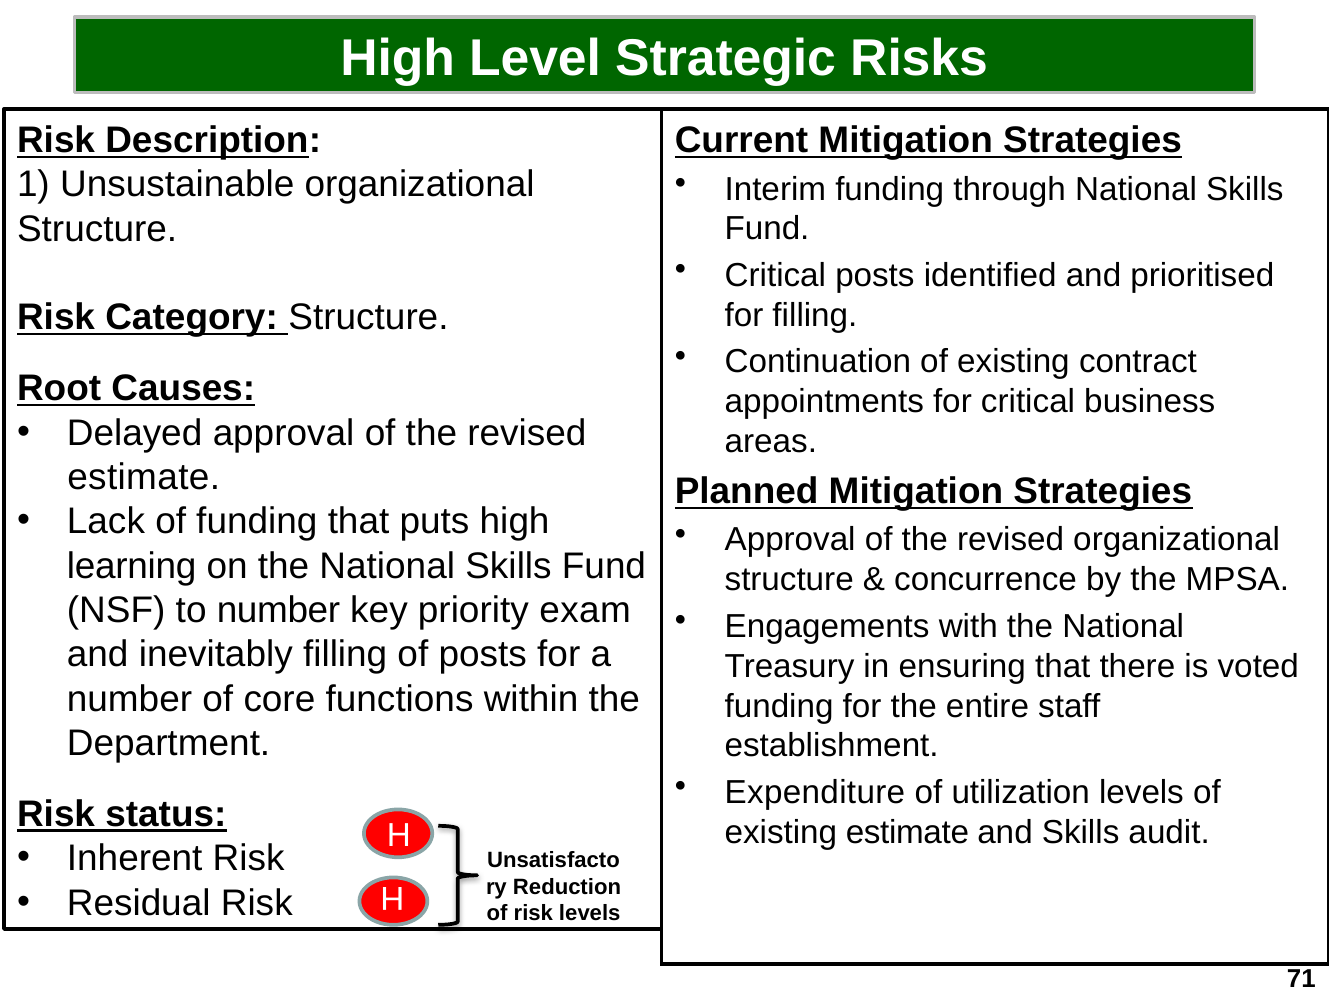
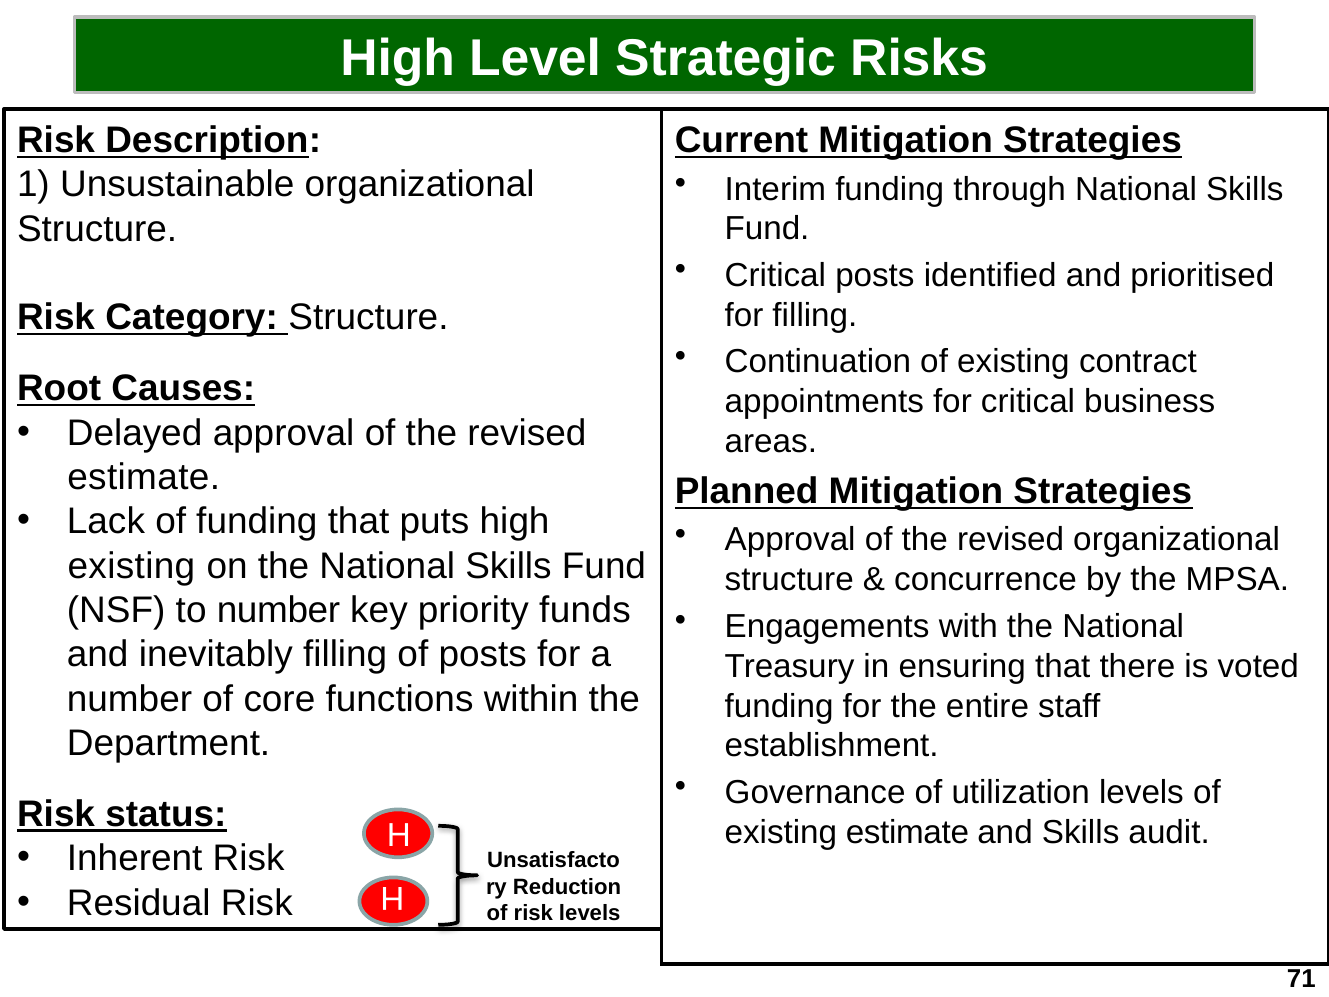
learning: learning -> existing (131, 566)
exam: exam -> funds (585, 610)
Expenditure: Expenditure -> Governance (815, 792)
